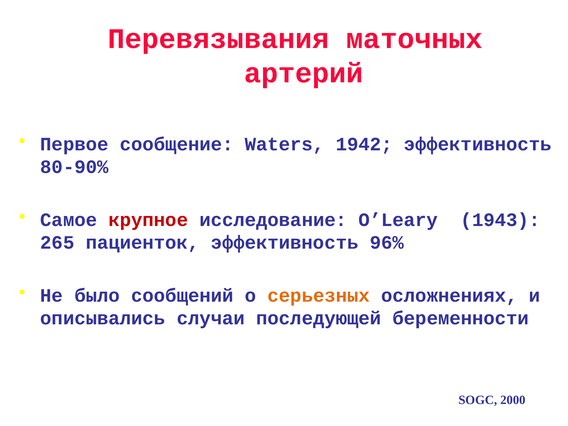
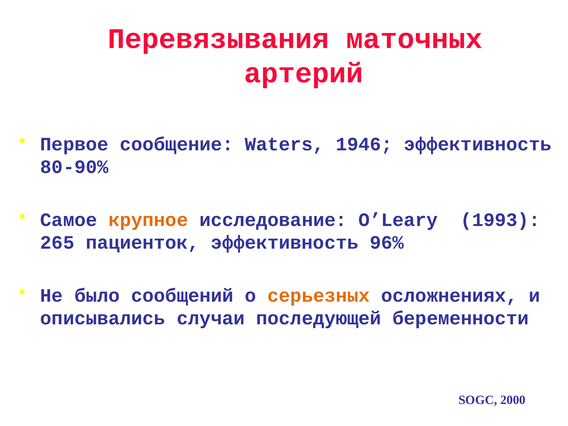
1942: 1942 -> 1946 (364, 144)
крупное colour: red -> orange (148, 220)
1943: 1943 -> 1993 (500, 220)
